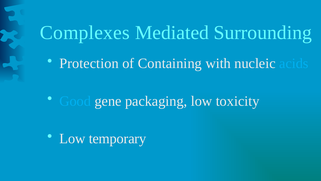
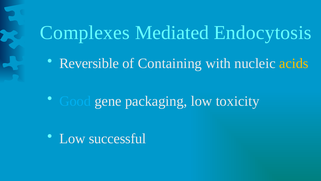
Surrounding: Surrounding -> Endocytosis (263, 32)
Protection: Protection -> Reversible (89, 63)
acids colour: light blue -> yellow (294, 63)
temporary: temporary -> successful (117, 138)
